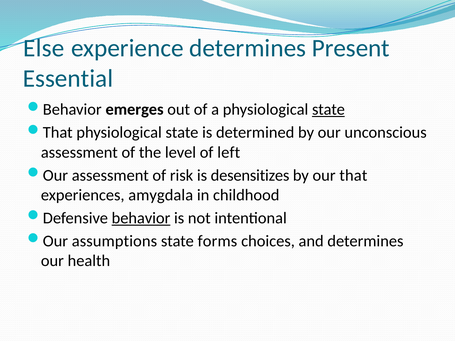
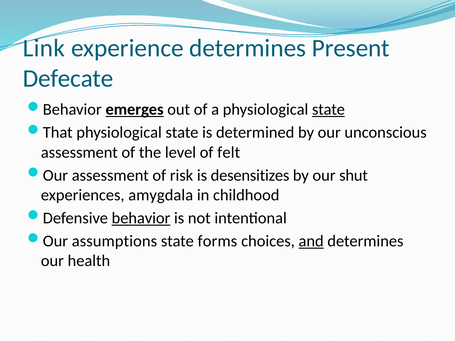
Else: Else -> Link (44, 48)
Essential: Essential -> Defecate (68, 79)
emerges underline: none -> present (135, 110)
left: left -> felt (229, 152)
our that: that -> shut (354, 175)
and underline: none -> present (311, 241)
